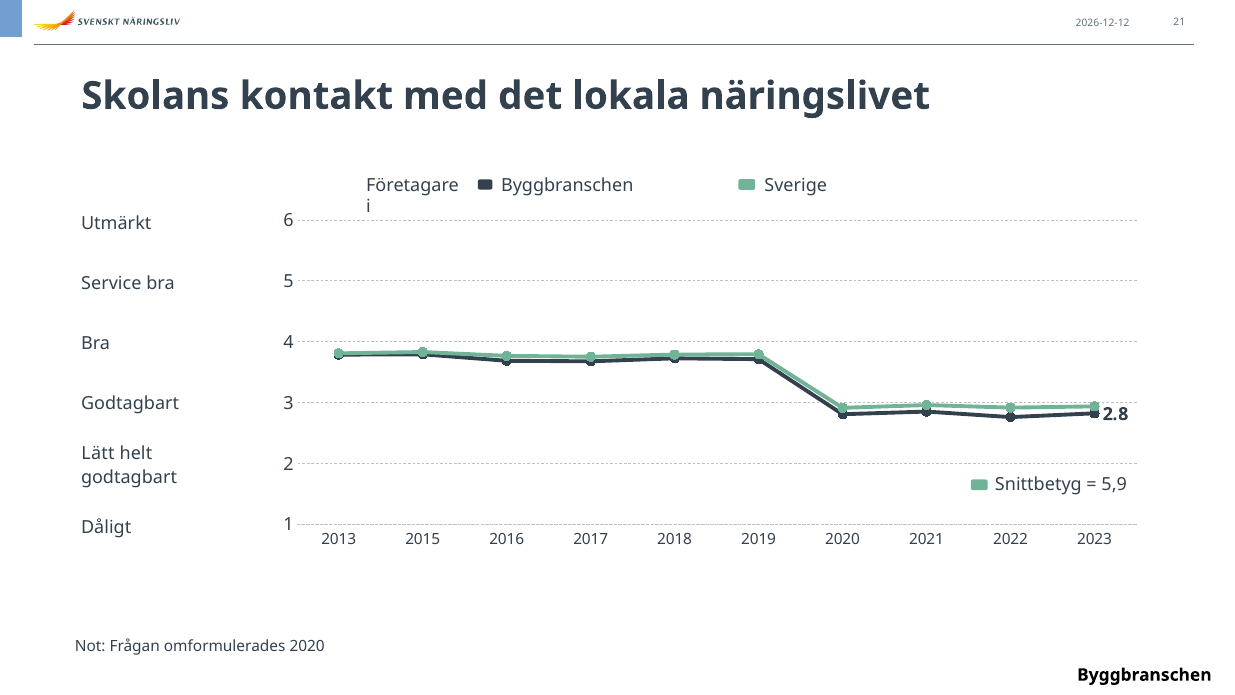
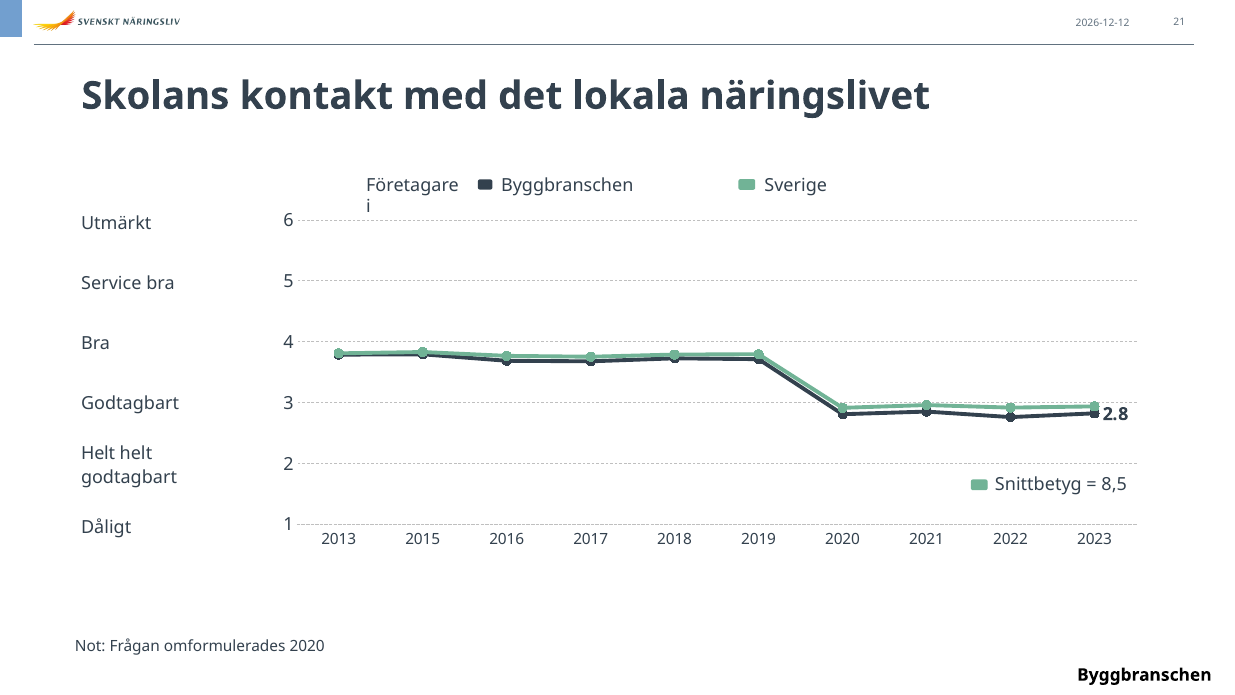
Lätt: Lätt -> Helt (98, 453)
5,9: 5,9 -> 8,5 (1114, 485)
